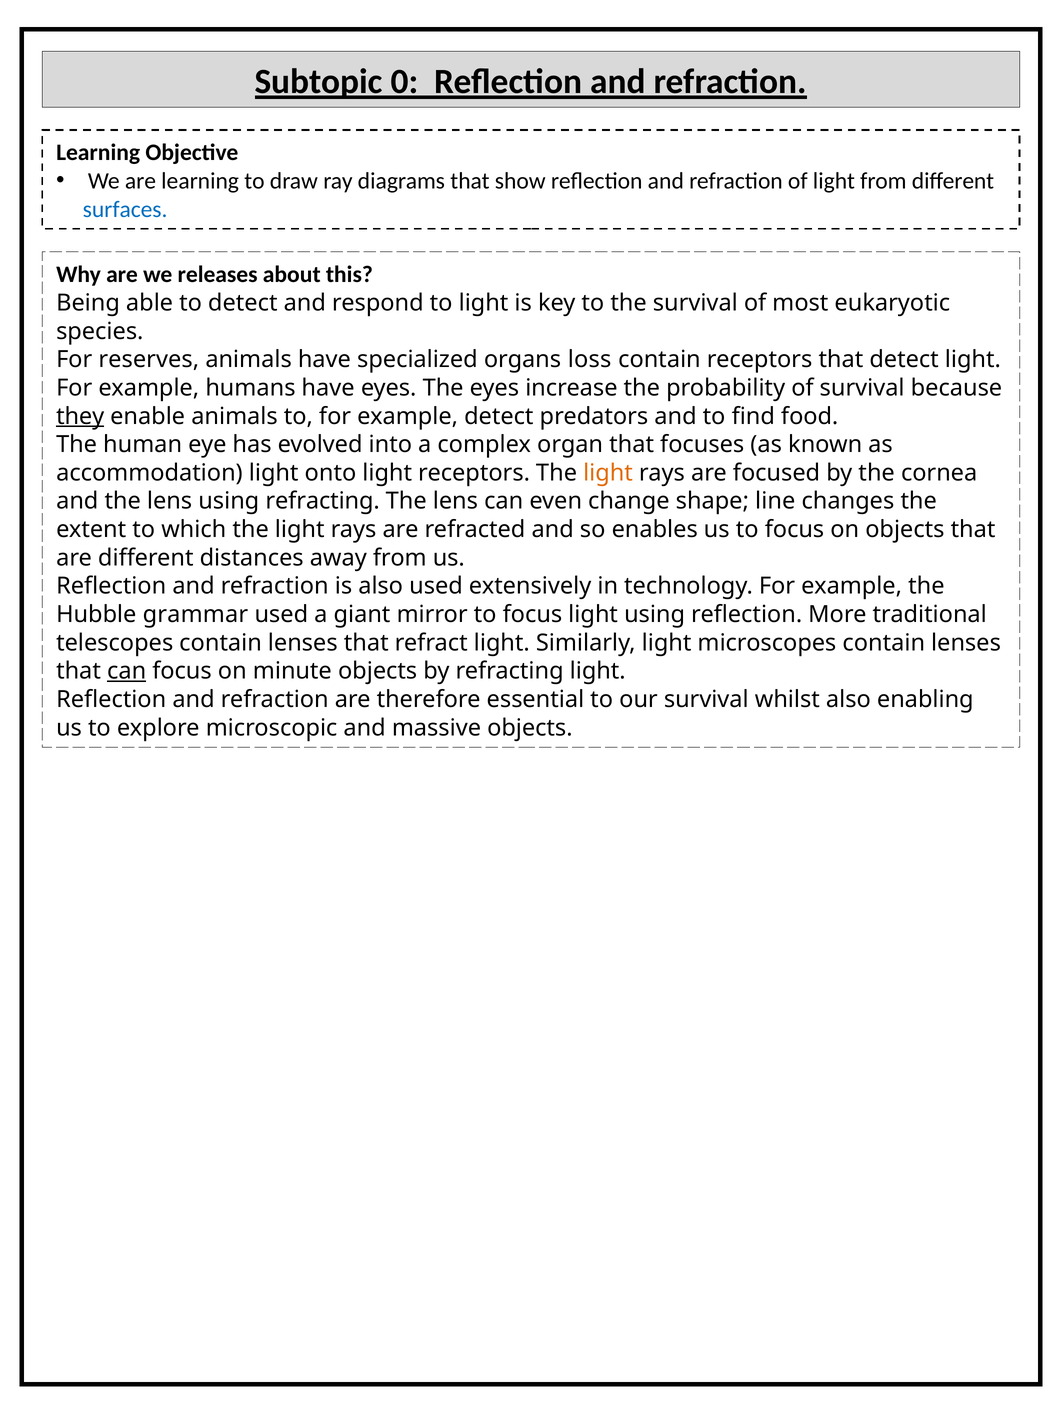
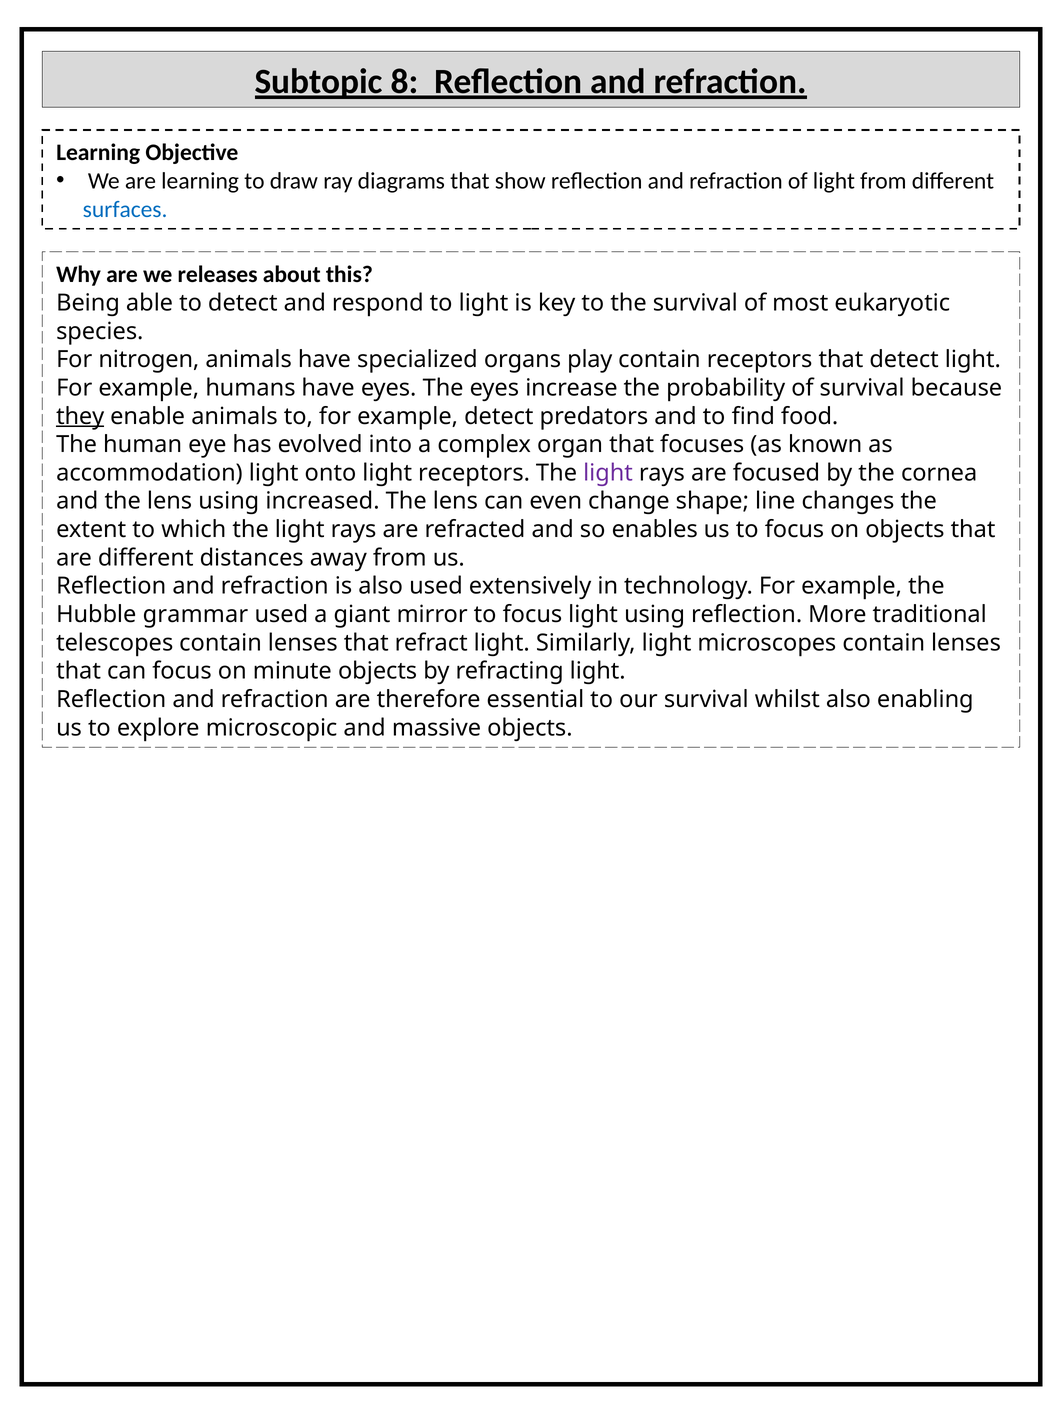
0: 0 -> 8 (404, 82)
reserves: reserves -> nitrogen (149, 360)
loss: loss -> play (590, 360)
light colour: orange -> purple (608, 473)
using refracting: refracting -> increased (323, 501)
can underline: present -> none (127, 671)
